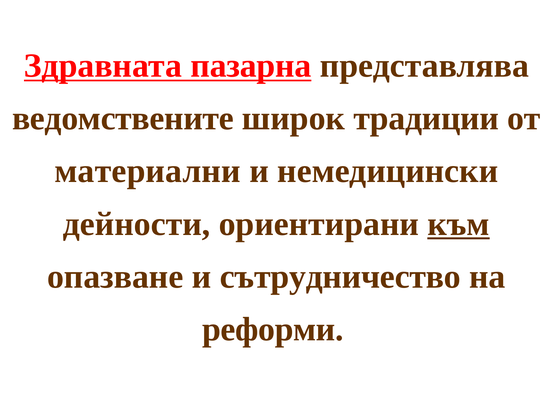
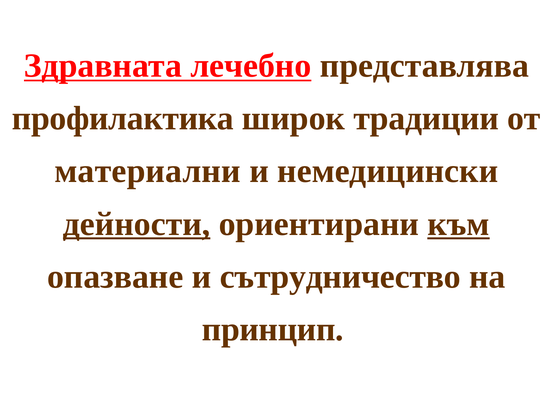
пазарна: пазарна -> лечебно (251, 66)
ведомствените: ведомствените -> профилактика (123, 118)
дейности underline: none -> present (137, 224)
реформи: реформи -> принцип (273, 329)
